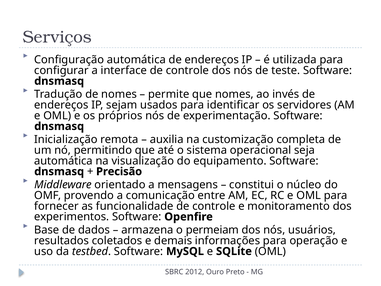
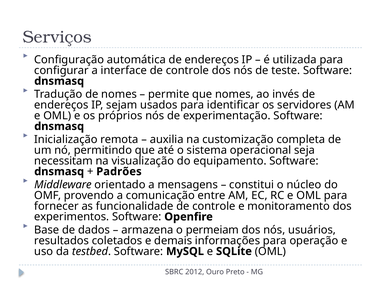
automática: automática -> necessitam (63, 161)
Precisão: Precisão -> Padrões (119, 171)
